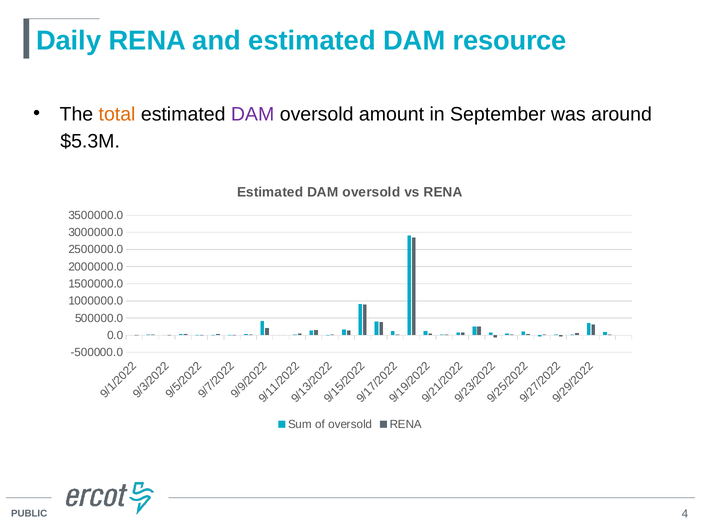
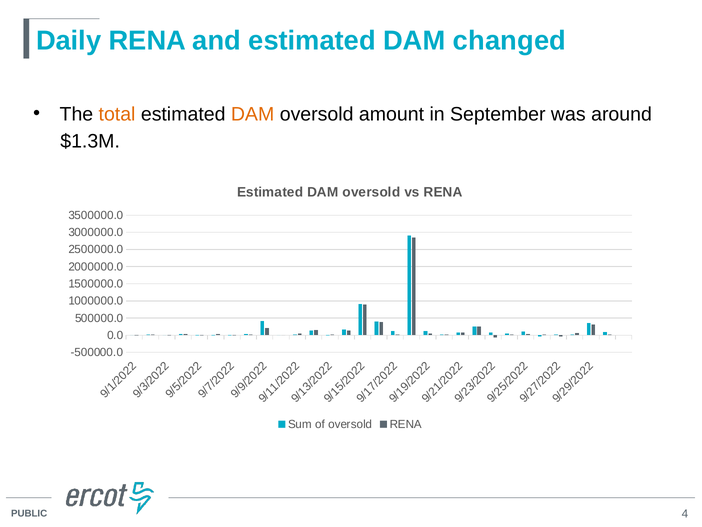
resource: resource -> changed (509, 40)
DAM colour: purple -> orange (253, 114)
$5.3M: $5.3M -> $1.3M (90, 141)
